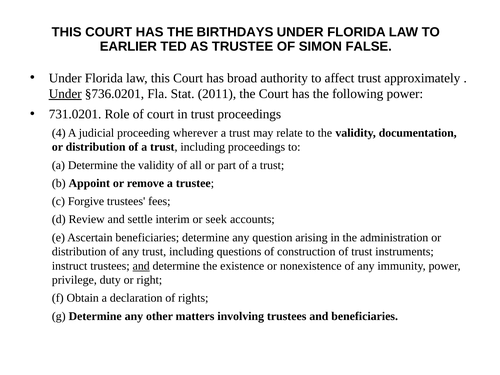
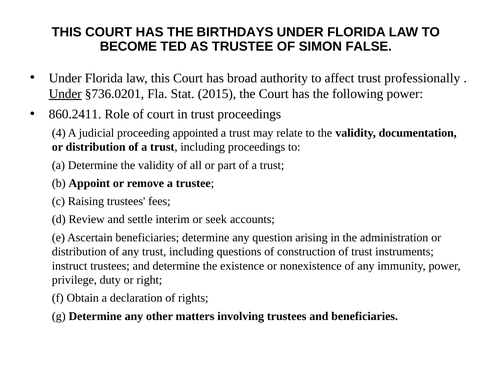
EARLIER: EARLIER -> BECOME (128, 46)
approximately: approximately -> professionally (422, 78)
2011: 2011 -> 2015 (217, 94)
731.0201: 731.0201 -> 860.2411 (75, 114)
wherever: wherever -> appointed (195, 133)
Forgive: Forgive -> Raising (86, 201)
and underline: present -> none (141, 266)
